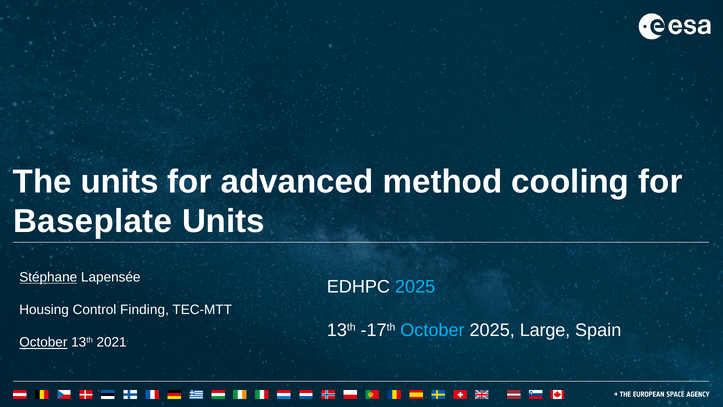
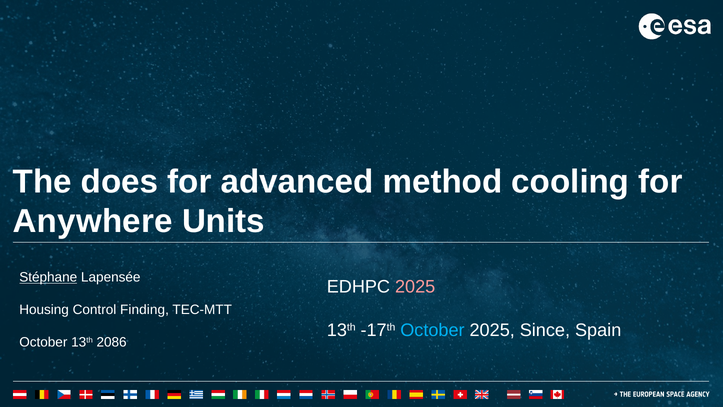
The units: units -> does (119, 182)
Baseplate: Baseplate -> Anywhere (93, 221)
2025 colour: light blue -> pink (415, 287)
Large: Large -> Since (545, 330)
October underline: present -> none (43, 342)
2021: 2021 -> 2086 (112, 342)
